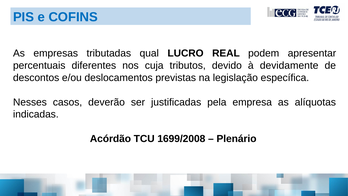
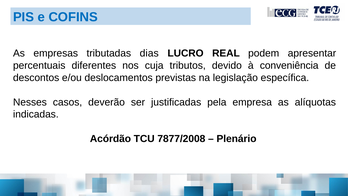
qual: qual -> dias (149, 53)
devidamente: devidamente -> conveniência (289, 65)
1699/2008: 1699/2008 -> 7877/2008 (181, 139)
